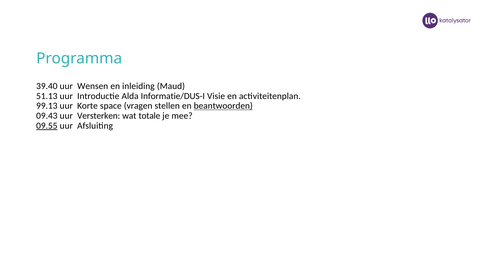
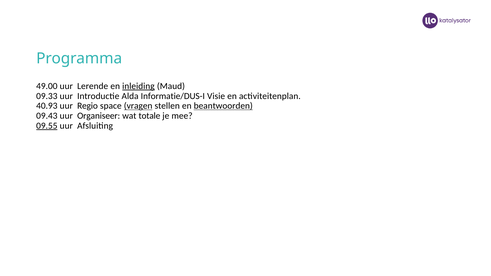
39.40: 39.40 -> 49.00 (47, 86)
Wensen: Wensen -> Lerende (93, 86)
inleiding underline: none -> present (138, 86)
51.13: 51.13 -> 09.33 (47, 96)
99.13: 99.13 -> 40.93 (47, 106)
Korte: Korte -> Regio (88, 106)
vragen underline: none -> present (138, 106)
Versterken: Versterken -> Organiseer (99, 116)
